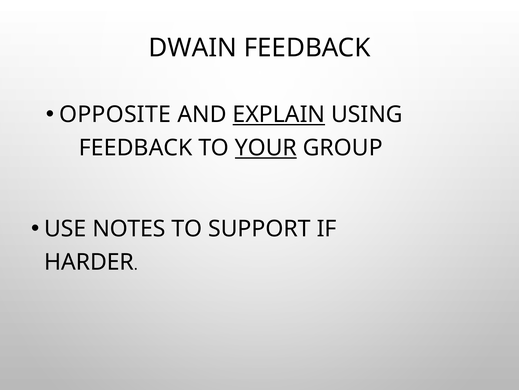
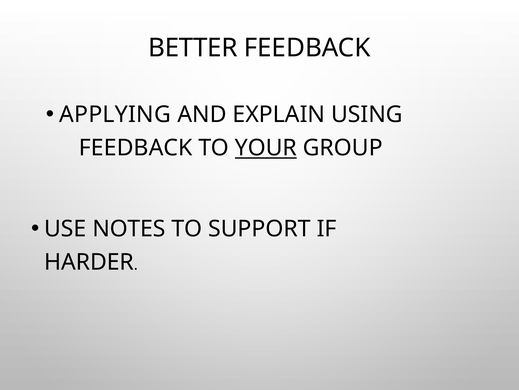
DWAIN: DWAIN -> BETTER (193, 48)
OPPOSITE: OPPOSITE -> APPLYING (115, 114)
EXPLAIN underline: present -> none (279, 114)
